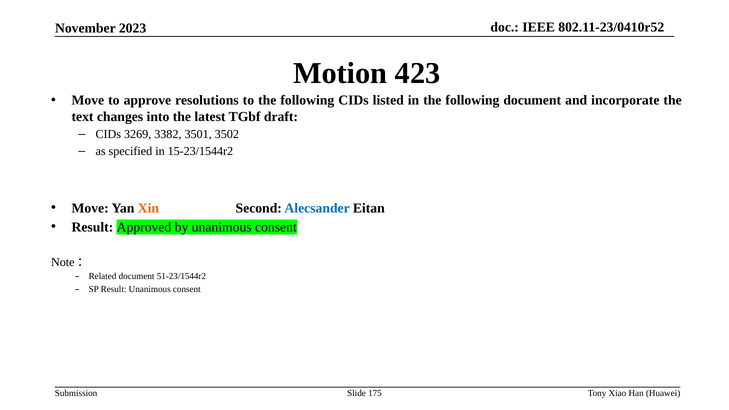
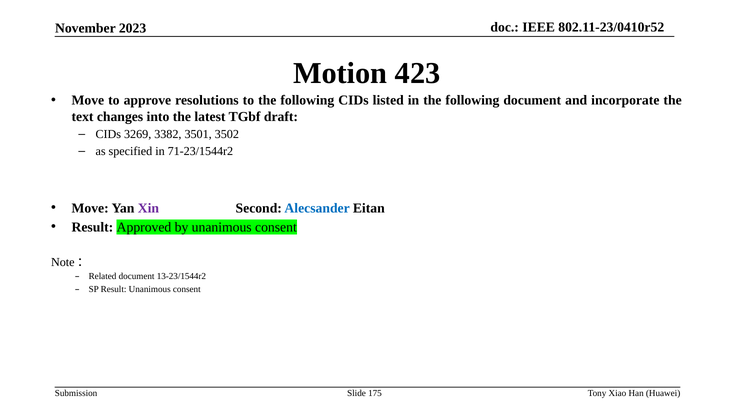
15-23/1544r2: 15-23/1544r2 -> 71-23/1544r2 (200, 152)
Xin colour: orange -> purple (148, 208)
51-23/1544r2: 51-23/1544r2 -> 13-23/1544r2 (181, 276)
